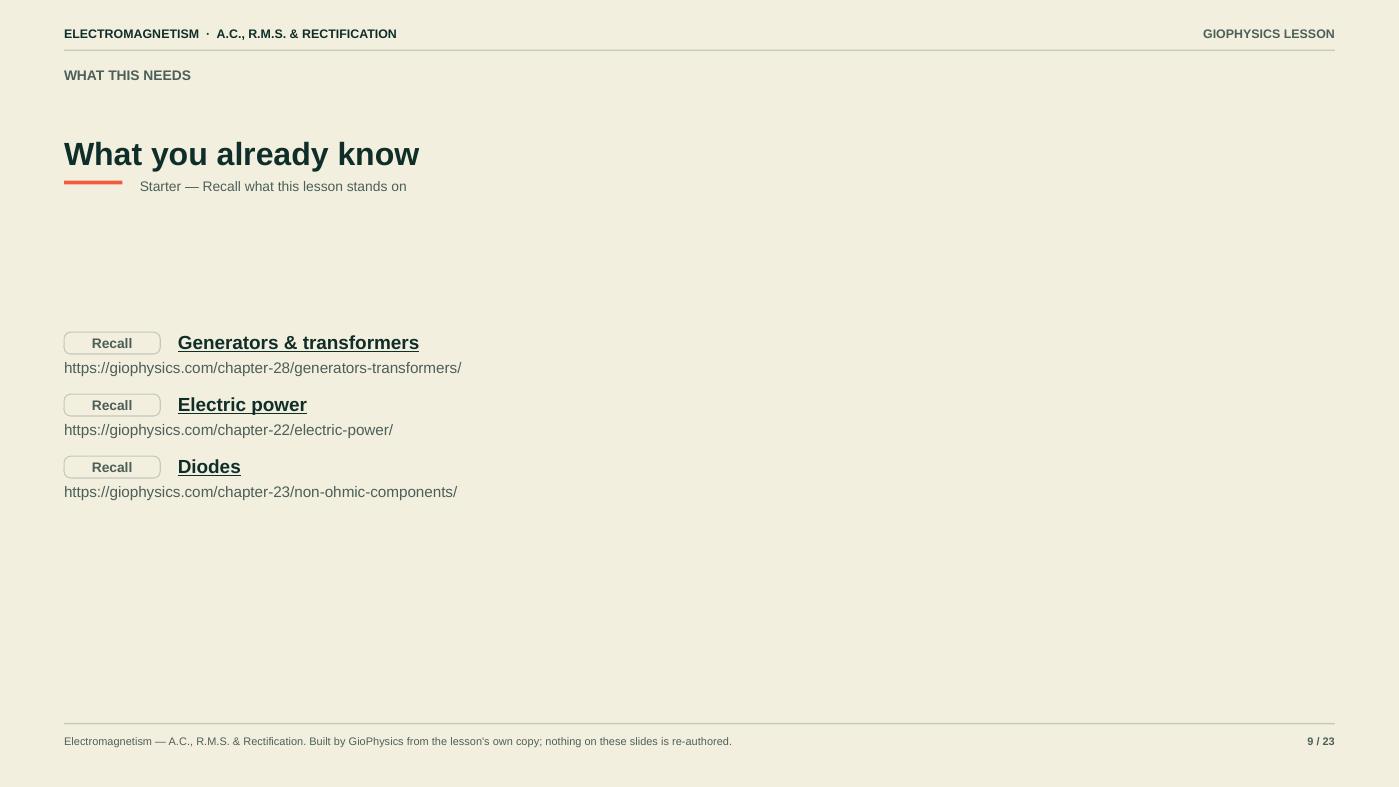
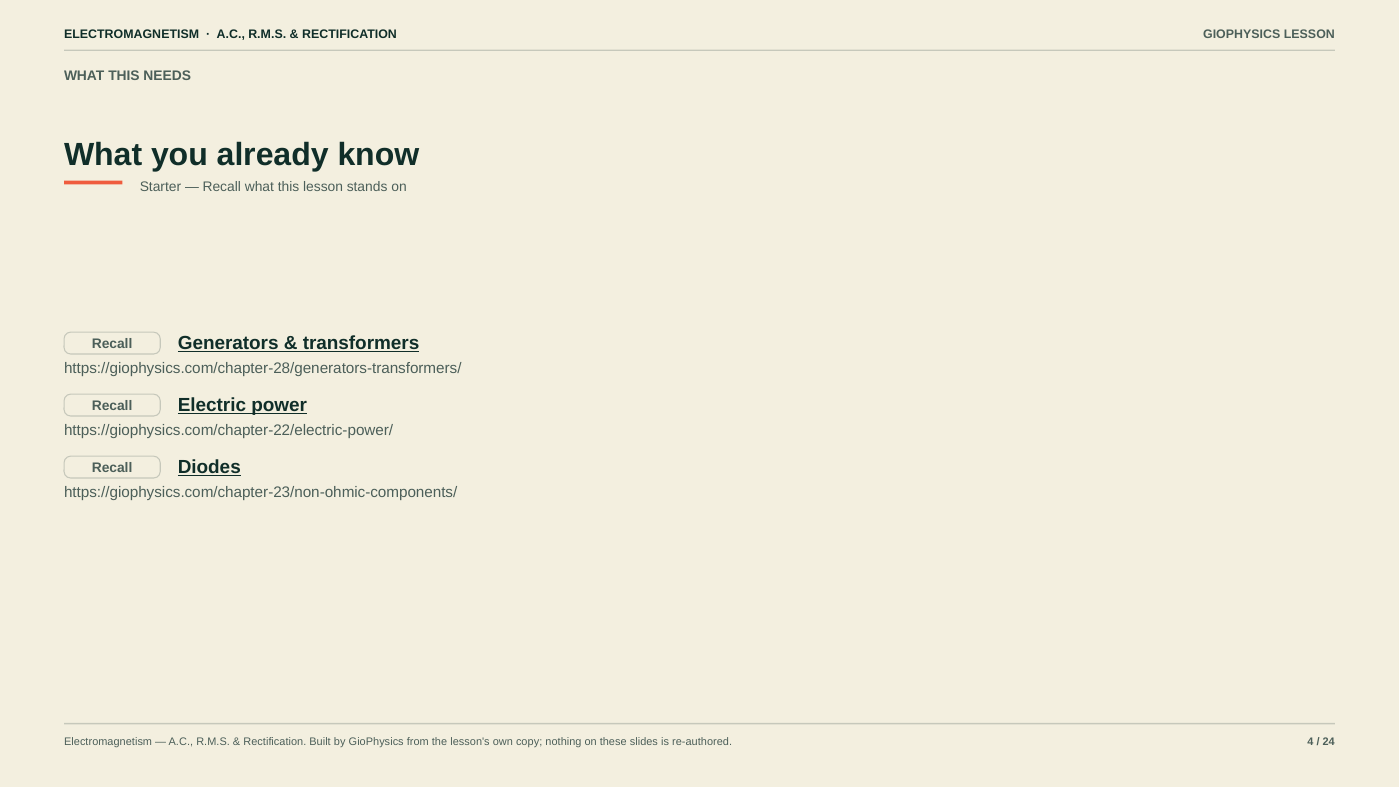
9: 9 -> 4 (1310, 742)
23: 23 -> 24 (1329, 742)
